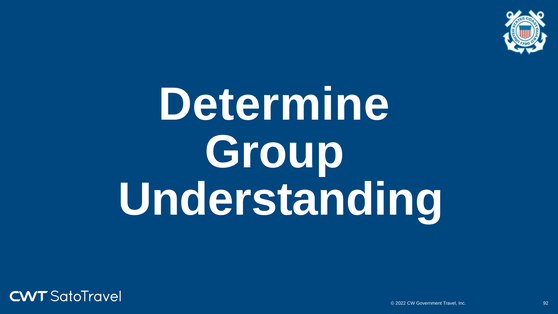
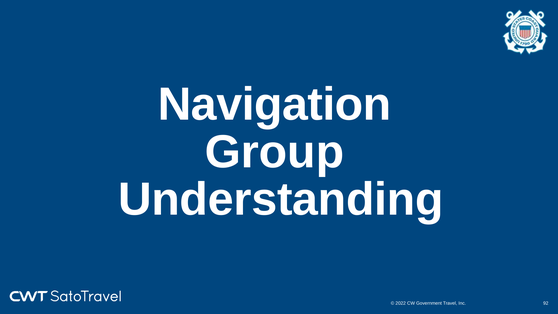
Determine: Determine -> Navigation (275, 105)
